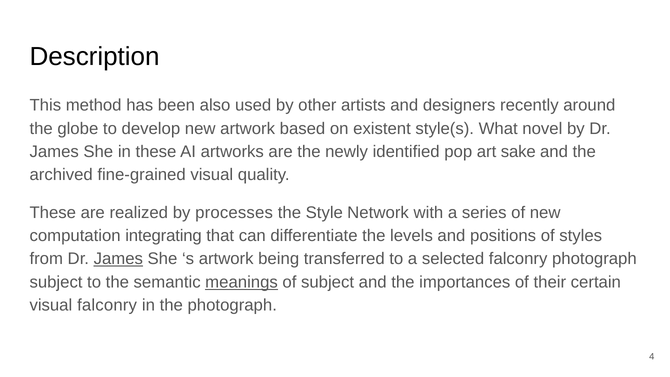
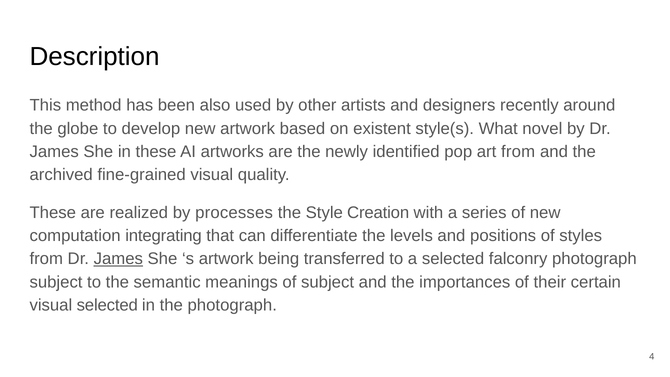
art sake: sake -> from (518, 152)
Network: Network -> Creation (378, 213)
meanings underline: present -> none (242, 282)
visual falconry: falconry -> selected (107, 305)
